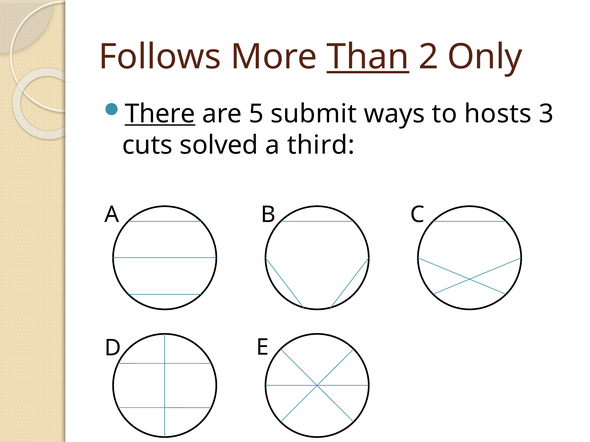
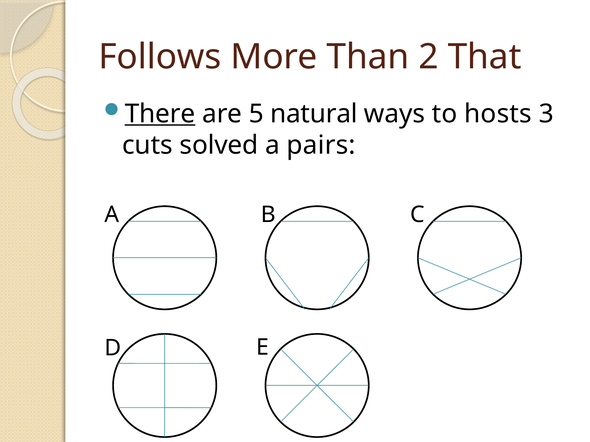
Than underline: present -> none (368, 57)
Only: Only -> That (485, 57)
submit: submit -> natural (314, 114)
third: third -> pairs (321, 145)
